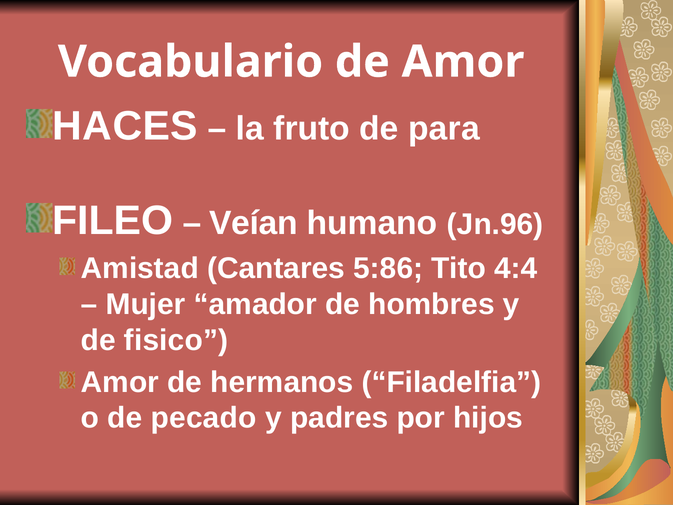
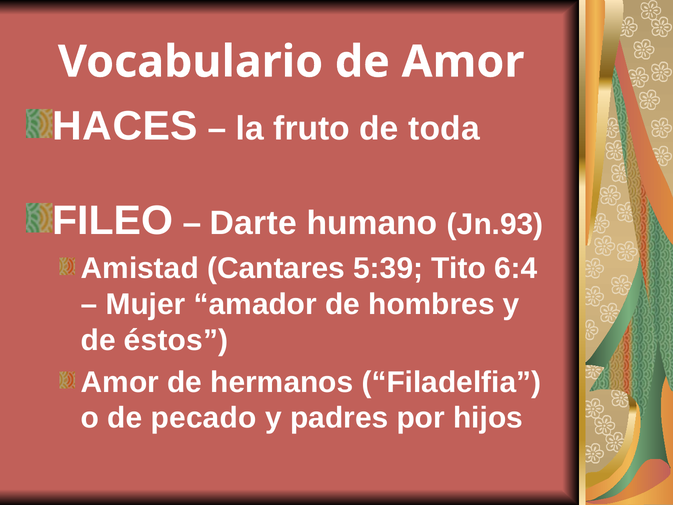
para: para -> toda (444, 129)
Veían: Veían -> Darte (253, 223)
Jn.96: Jn.96 -> Jn.93 (495, 224)
5:86: 5:86 -> 5:39 (388, 268)
4:4: 4:4 -> 6:4 (516, 268)
fisico: fisico -> éstos (176, 340)
